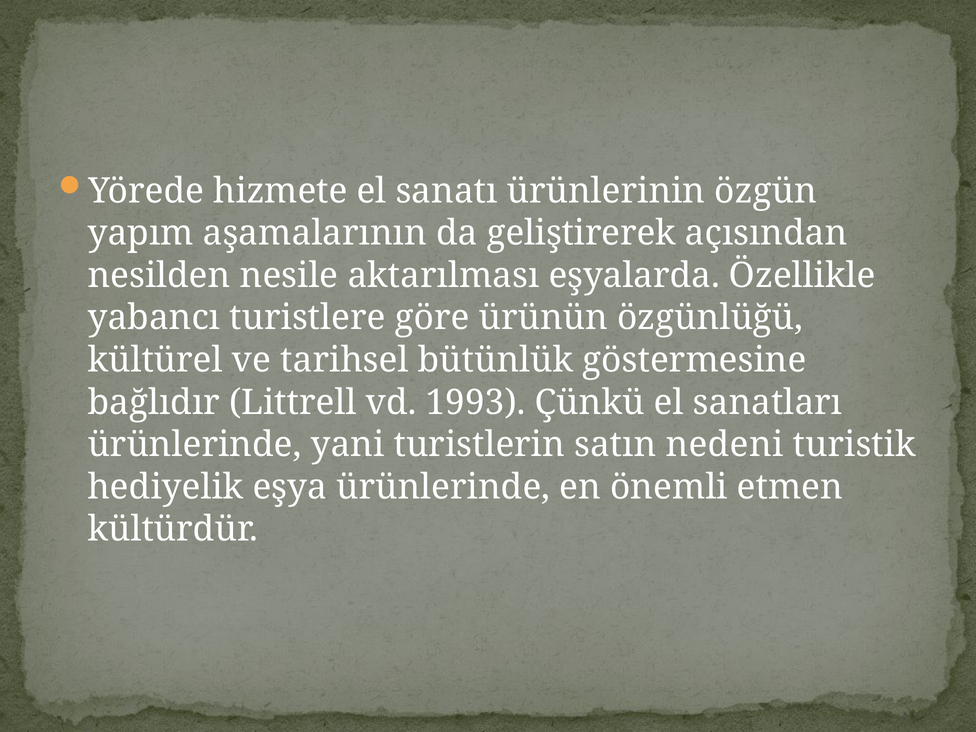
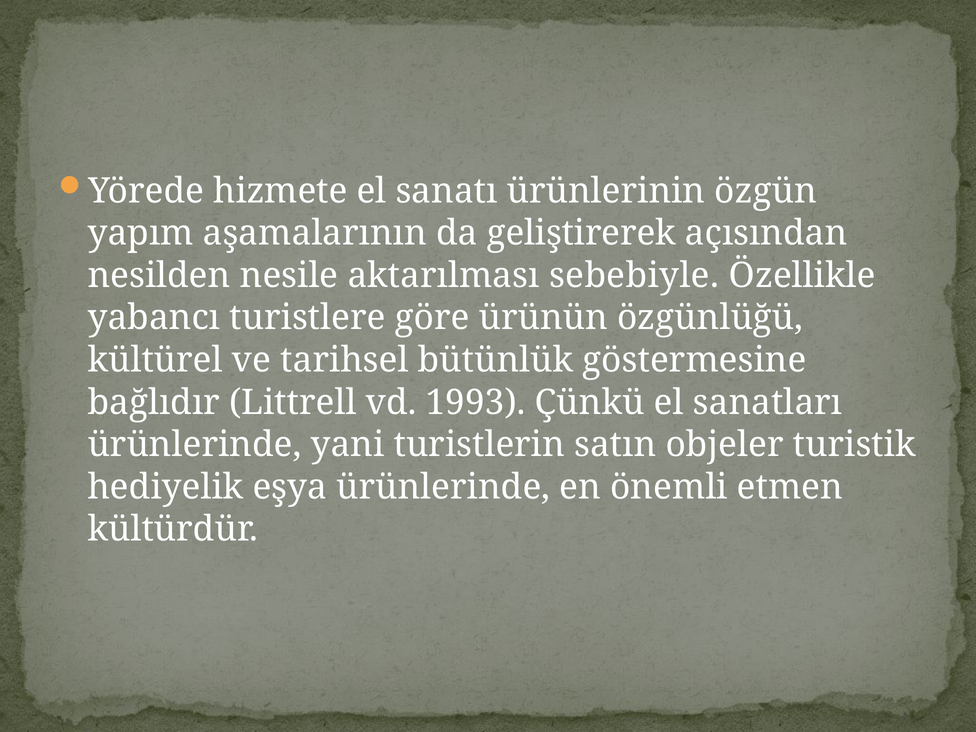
eşyalarda: eşyalarda -> sebebiyle (634, 276)
nedeni: nedeni -> objeler (725, 445)
